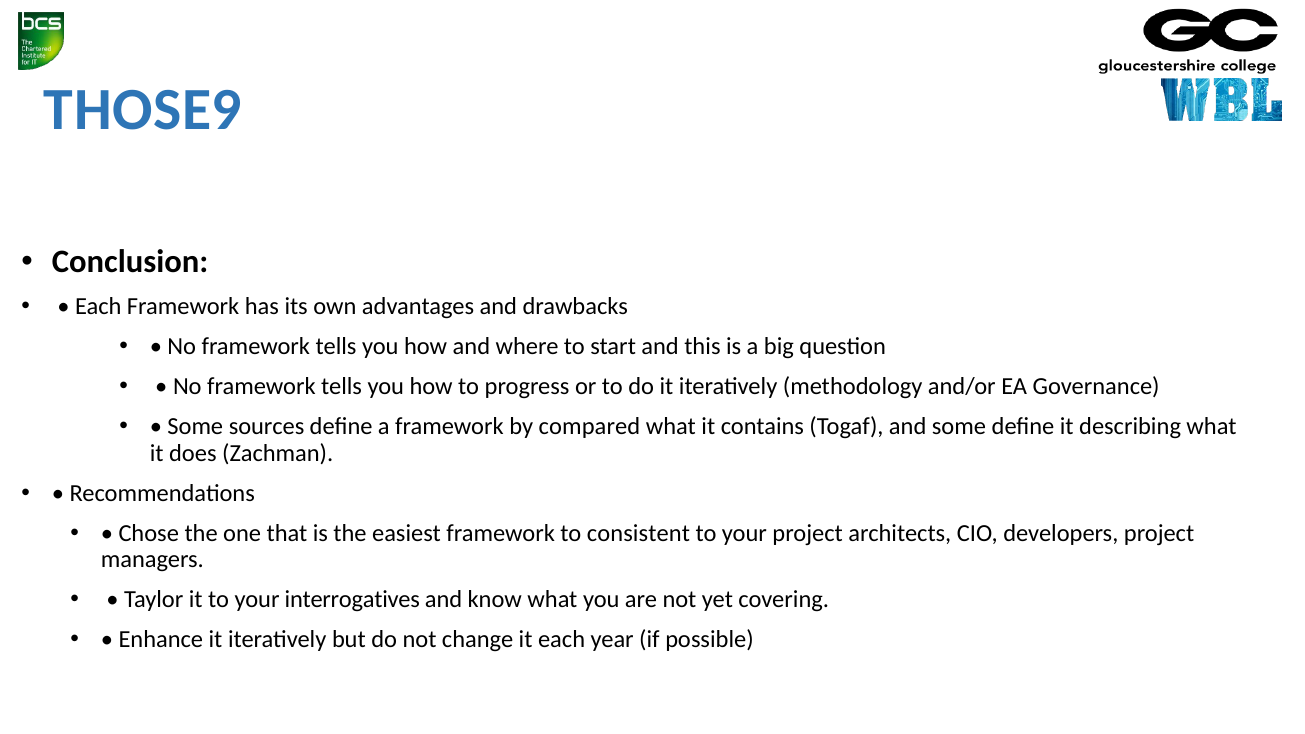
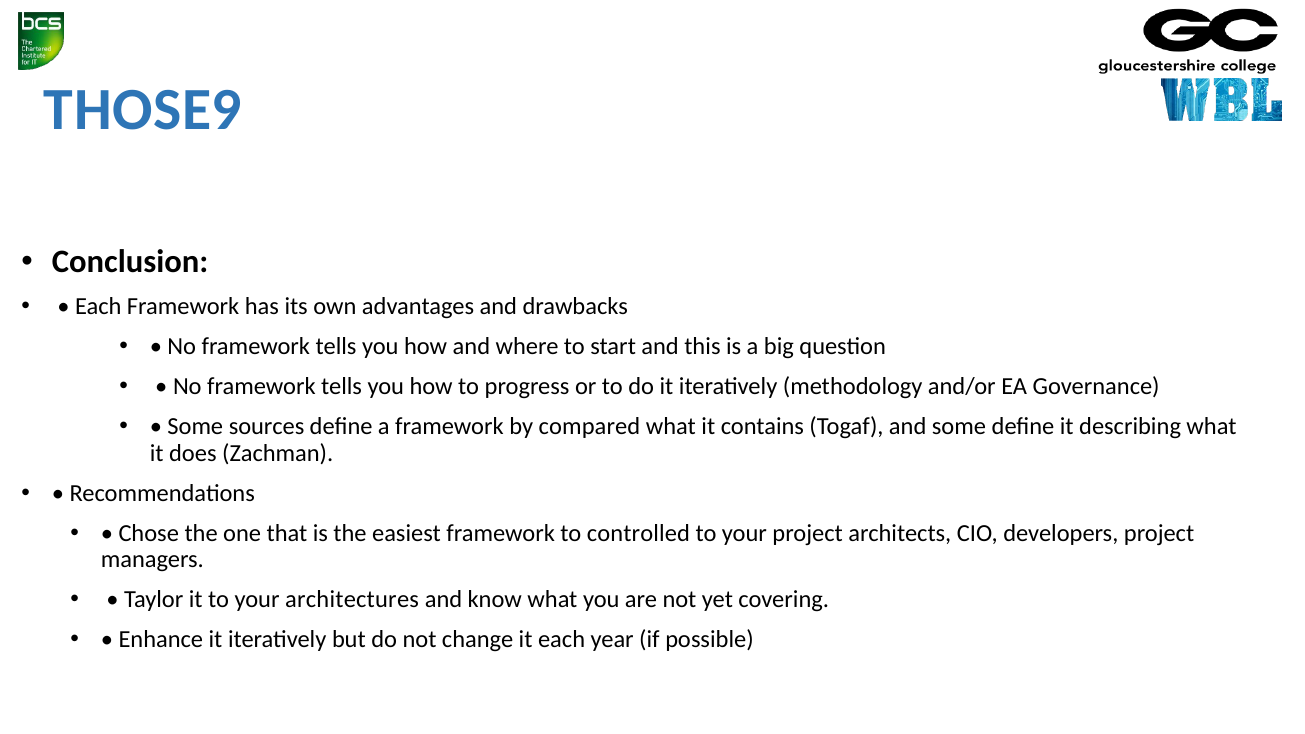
consistent: consistent -> controlled (638, 533)
interrogatives: interrogatives -> architectures (352, 600)
